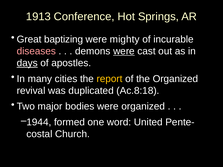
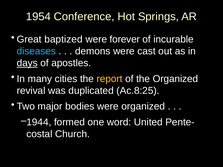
1913: 1913 -> 1954 (38, 17)
baptizing: baptizing -> baptized (63, 39)
mighty: mighty -> forever (125, 39)
diseases colour: pink -> light blue (36, 51)
were underline: present -> none (124, 51)
Ac.8:18: Ac.8:18 -> Ac.8:25 (138, 91)
